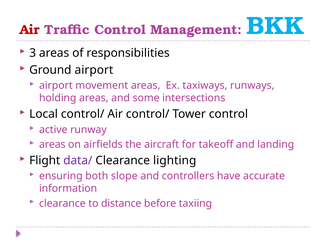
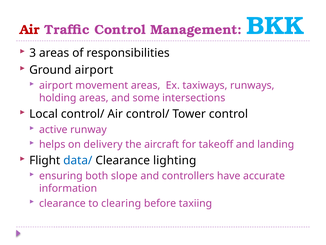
areas: areas -> helps (52, 144)
airfields: airfields -> delivery (103, 144)
data/ colour: purple -> blue (78, 160)
distance: distance -> clearing (121, 203)
